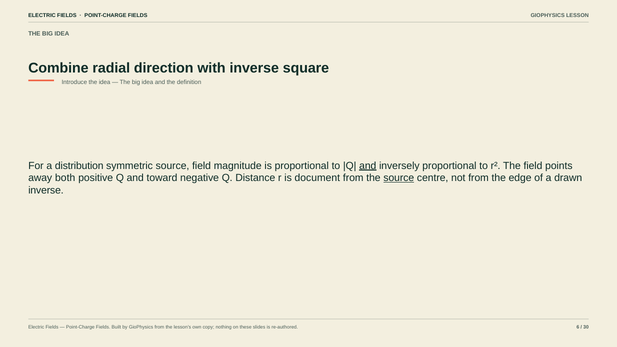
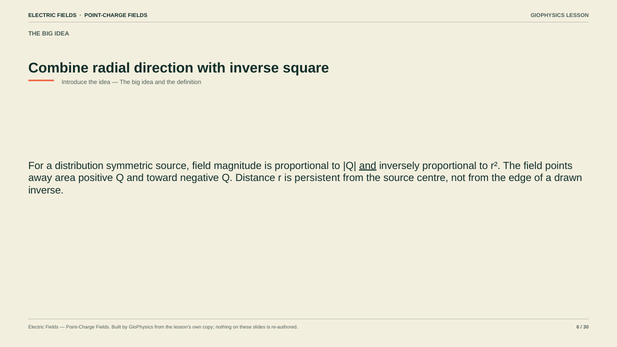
both: both -> area (65, 178)
document: document -> persistent (317, 178)
source underline: present -> none (399, 178)
